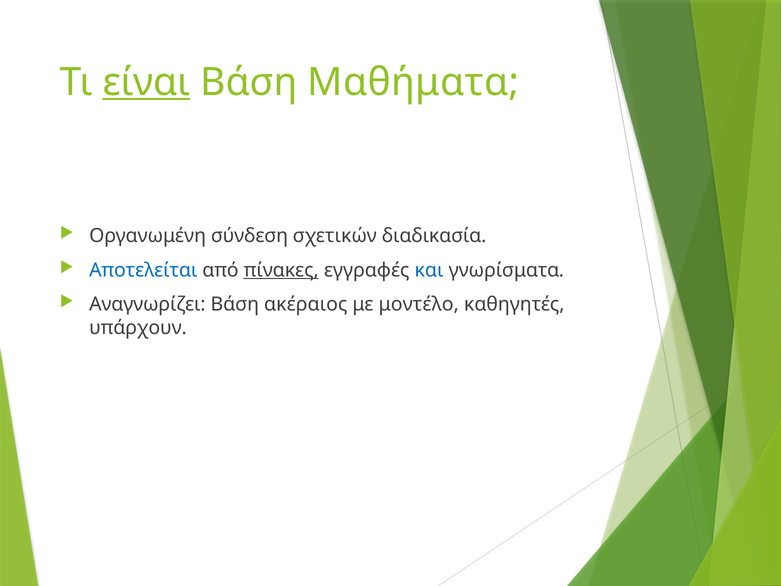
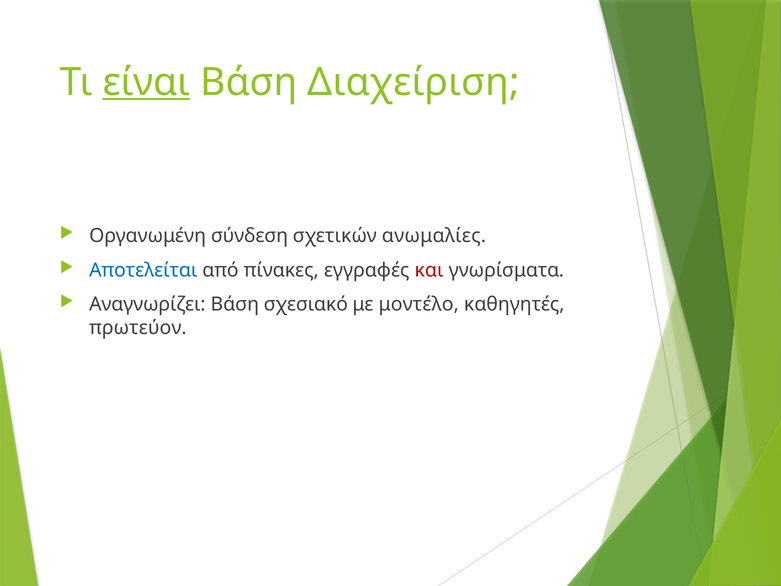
Μαθήματα: Μαθήματα -> Διαχείριση (414, 82)
διαδικασία: διαδικασία -> ανωμαλίες (434, 236)
πίνακες underline: present -> none (281, 270)
και colour: blue -> red (429, 270)
ακέραιος: ακέραιος -> σχεσιακό (306, 304)
υπάρχουν: υπάρχουν -> πρωτεύον (138, 328)
